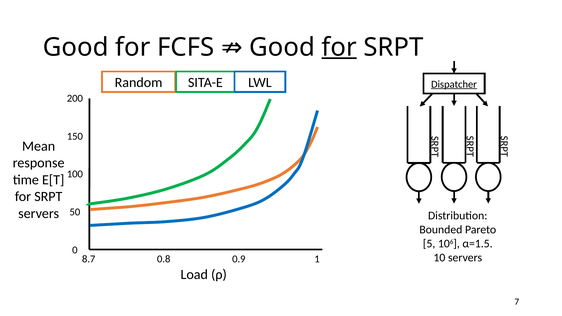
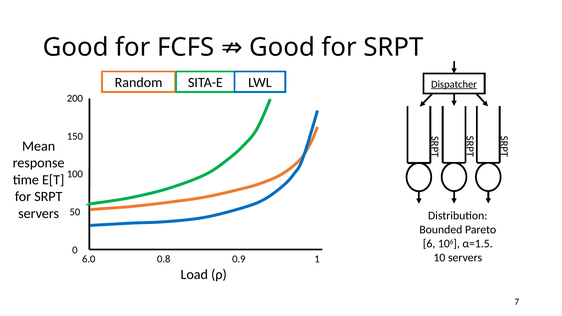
for underline: present -> none (339, 47)
5: 5 -> 6 (429, 244)
8.7: 8.7 -> 6.0 (89, 259)
